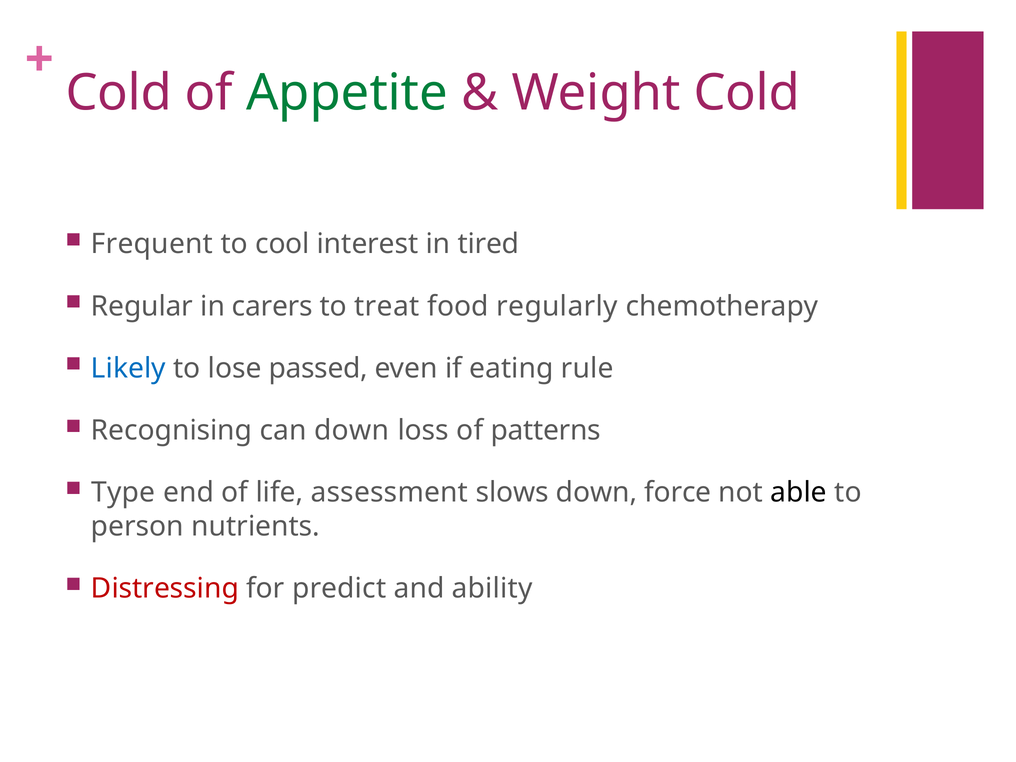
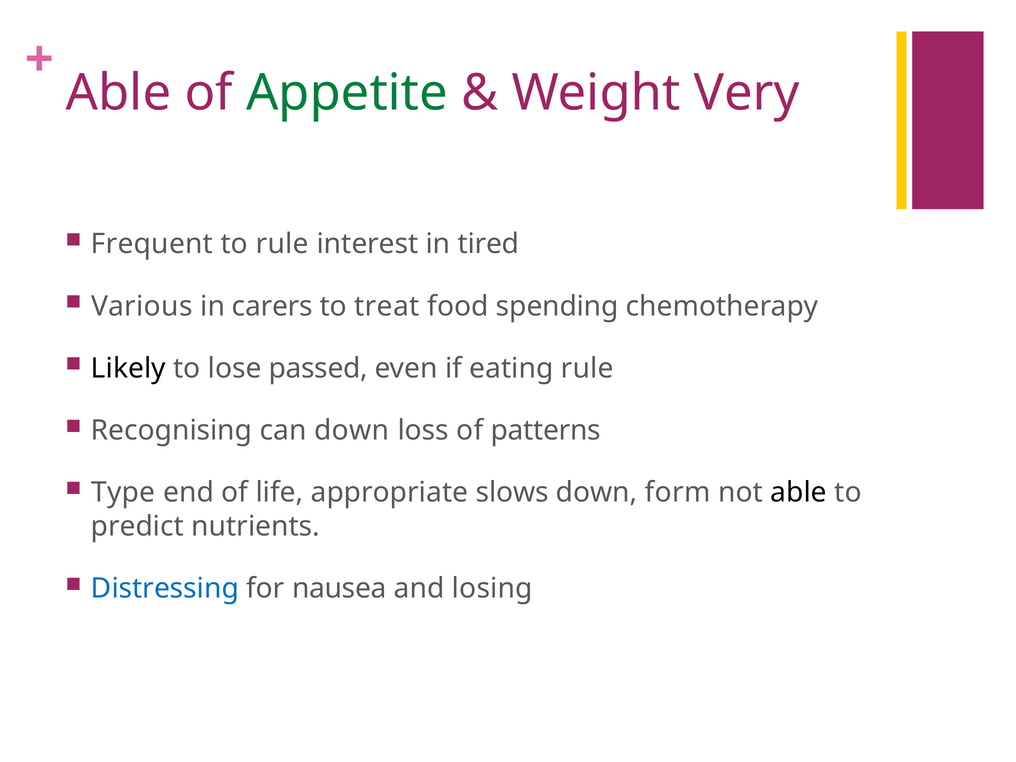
Cold: Cold -> Able (118, 93)
Weight Cold: Cold -> Very (747, 93)
to cool: cool -> rule (282, 244)
Regular: Regular -> Various (142, 306)
regularly: regularly -> spending (557, 306)
Likely colour: blue -> black (128, 368)
assessment: assessment -> appropriate (389, 493)
force: force -> form (678, 493)
person: person -> predict (137, 526)
Distressing colour: red -> blue (165, 589)
predict: predict -> nausea (339, 589)
ability: ability -> losing (492, 589)
